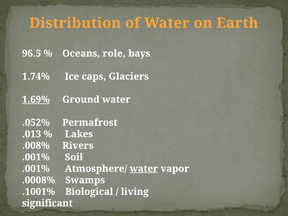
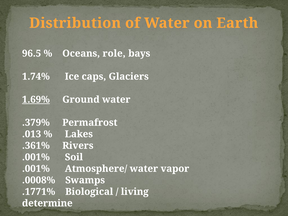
.052%: .052% -> .379% (36, 123)
.008%: .008% -> .361% (36, 146)
water underline: present -> none (144, 169)
.1001%: .1001% -> .1771% (39, 192)
significant: significant -> determine (47, 203)
